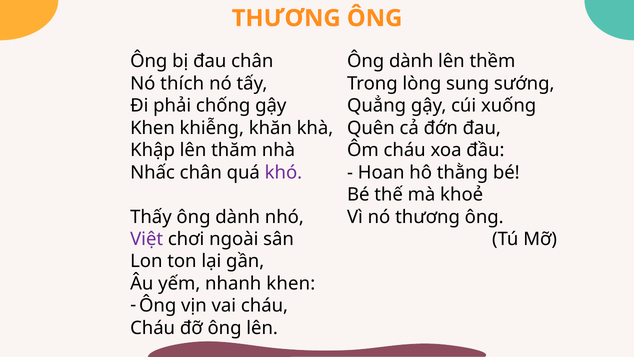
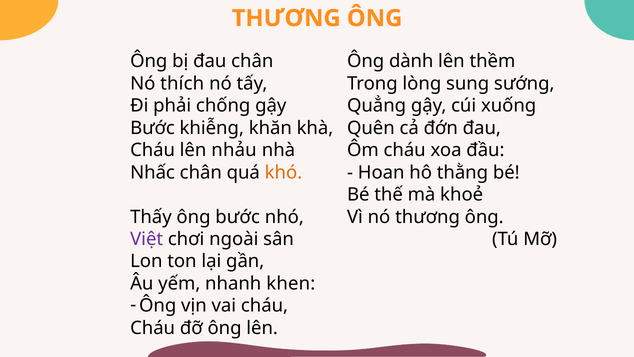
Khen: Khen -> Bước (152, 128)
Khập: Khập -> Cháu (153, 150)
thăm: thăm -> nhảu (234, 150)
khó colour: purple -> orange (283, 173)
Thấy ông dành: dành -> bước (238, 217)
